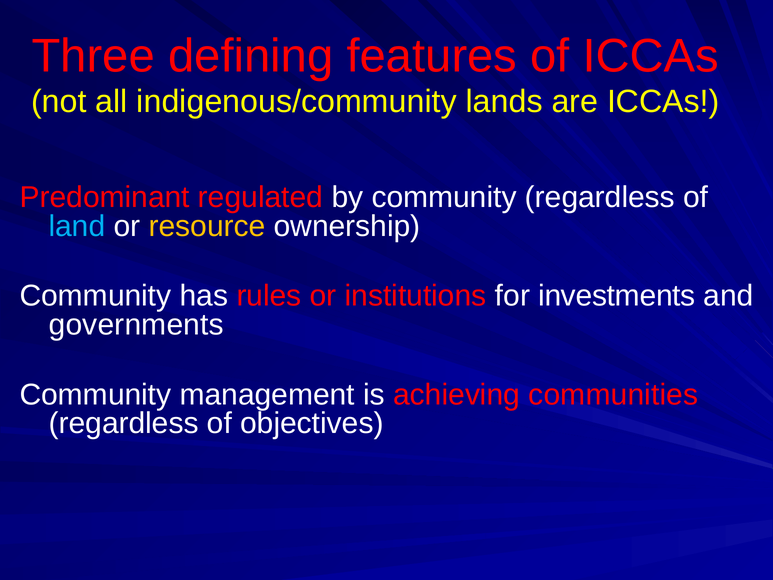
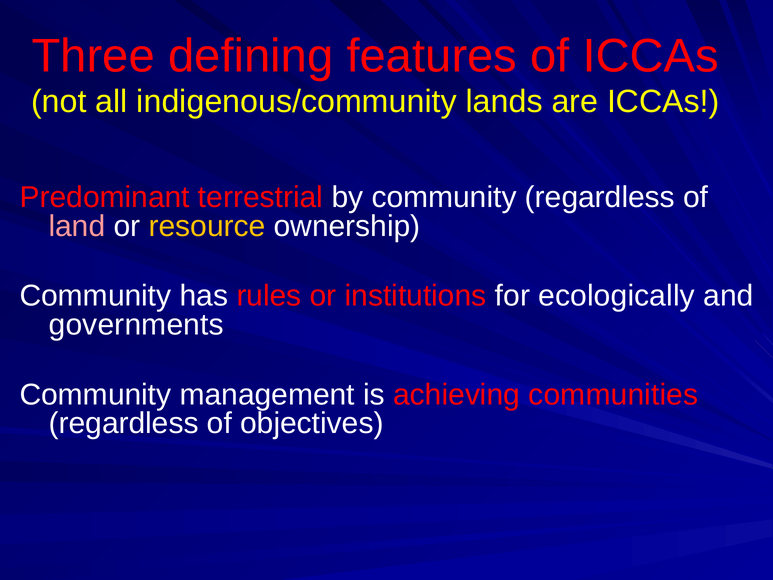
regulated: regulated -> terrestrial (261, 197)
land colour: light blue -> pink (77, 226)
investments: investments -> ecologically (617, 296)
